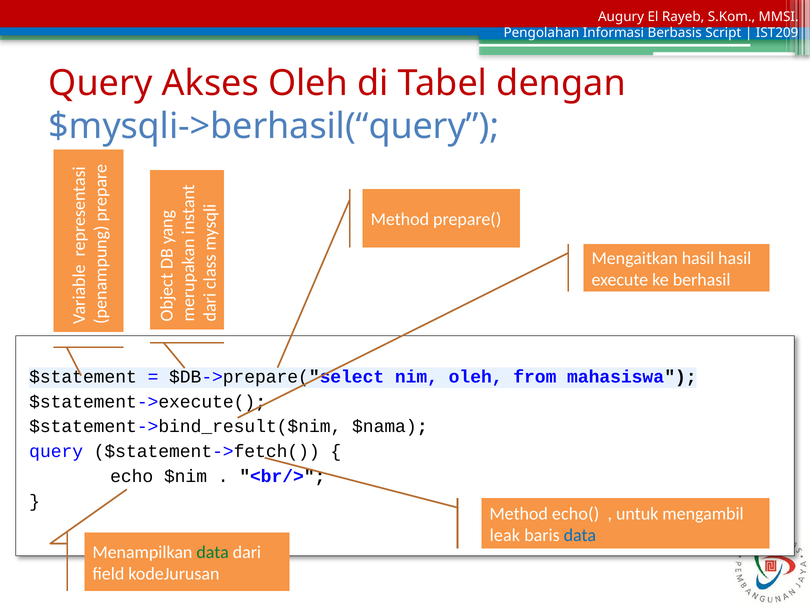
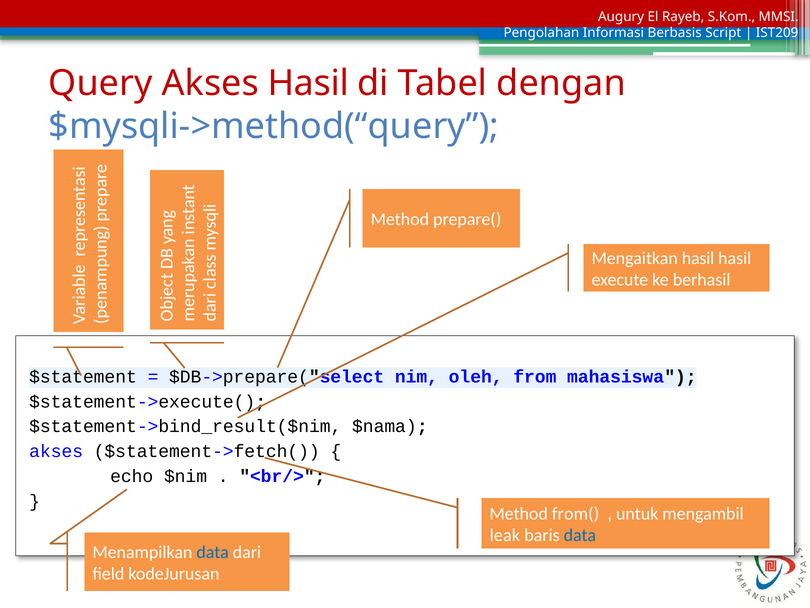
Akses Oleh: Oleh -> Hasil (308, 83)
$mysqli->berhasil(“query: $mysqli->berhasil(“query -> $mysqli->method(“query (274, 126)
query: query -> akses (56, 451)
echo(: echo( -> from( (576, 513)
data colour: green -> blue (213, 552)
